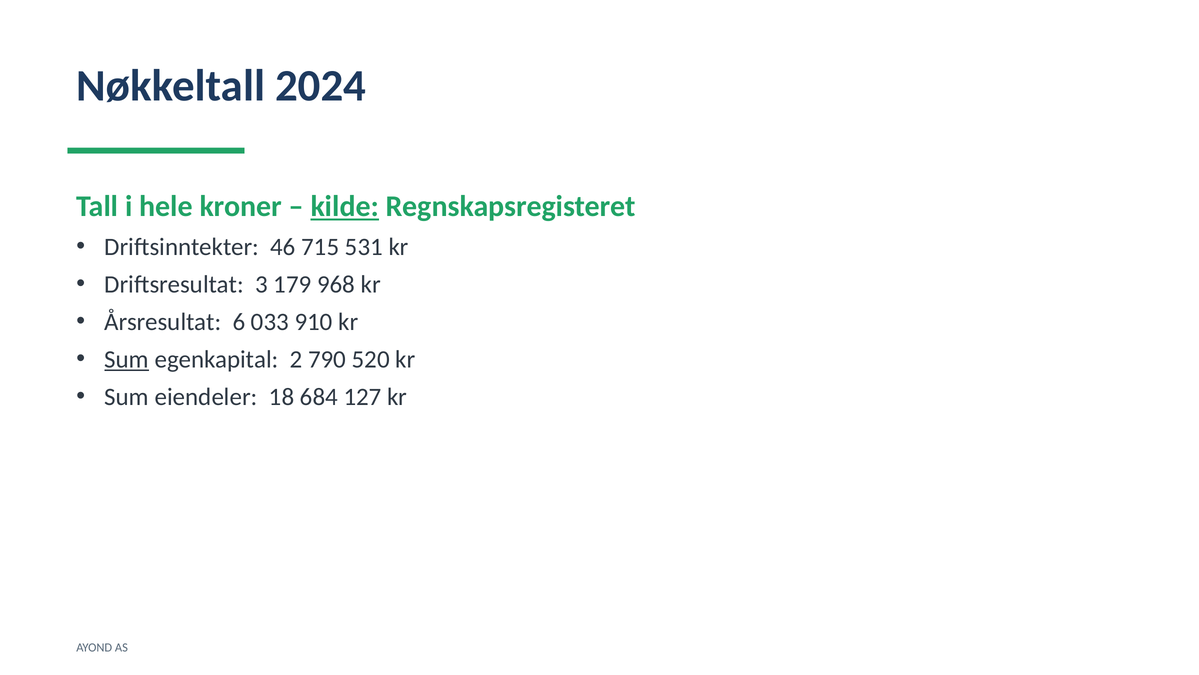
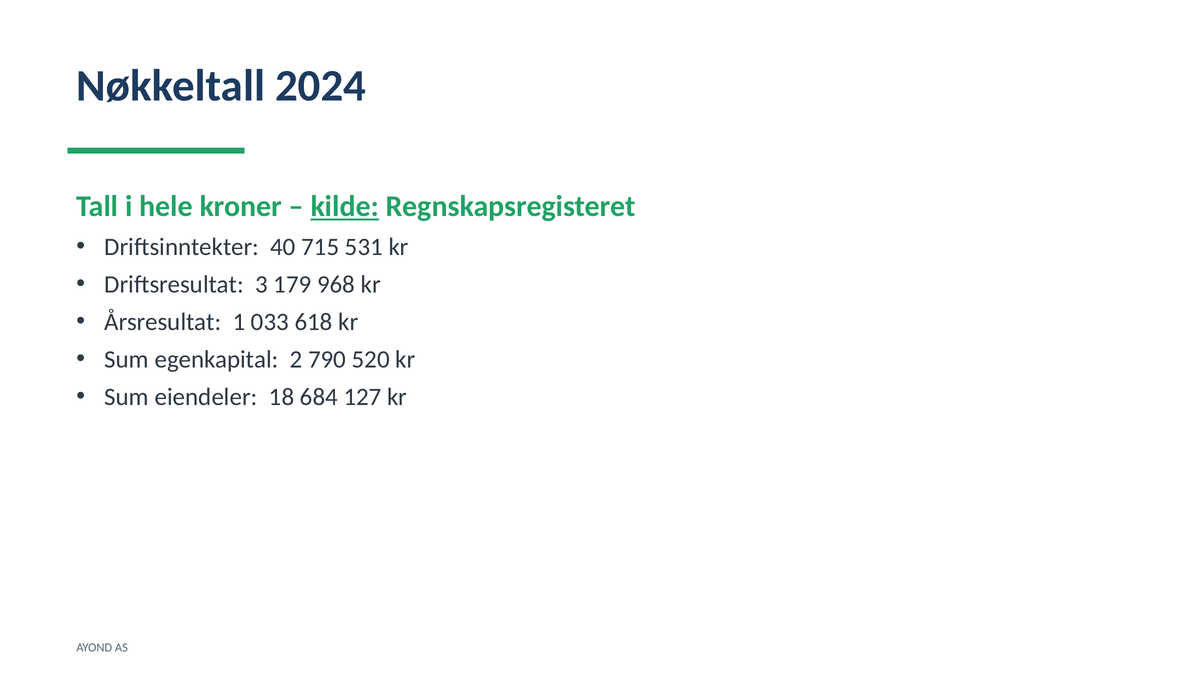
46: 46 -> 40 (283, 247)
6: 6 -> 1 (239, 322)
910: 910 -> 618 (314, 322)
Sum underline: present -> none (127, 359)
